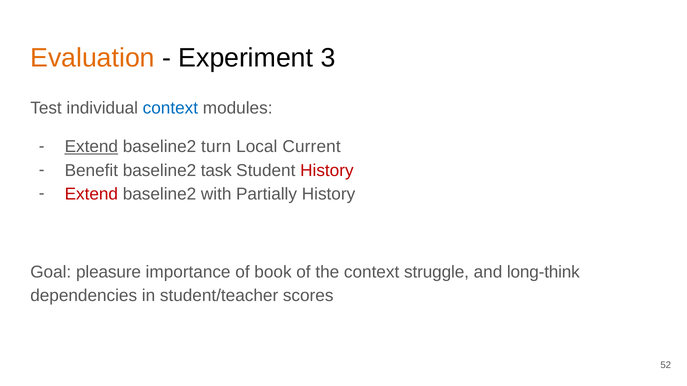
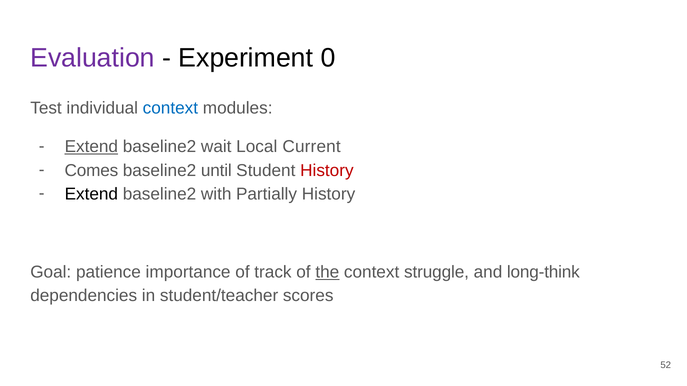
Evaluation colour: orange -> purple (93, 58)
3: 3 -> 0 (328, 58)
turn: turn -> wait (216, 147)
Benefit: Benefit -> Comes (91, 171)
task: task -> until (216, 171)
Extend colour: red -> black (91, 194)
pleasure: pleasure -> patience (108, 272)
book: book -> track (273, 272)
the underline: none -> present (327, 272)
